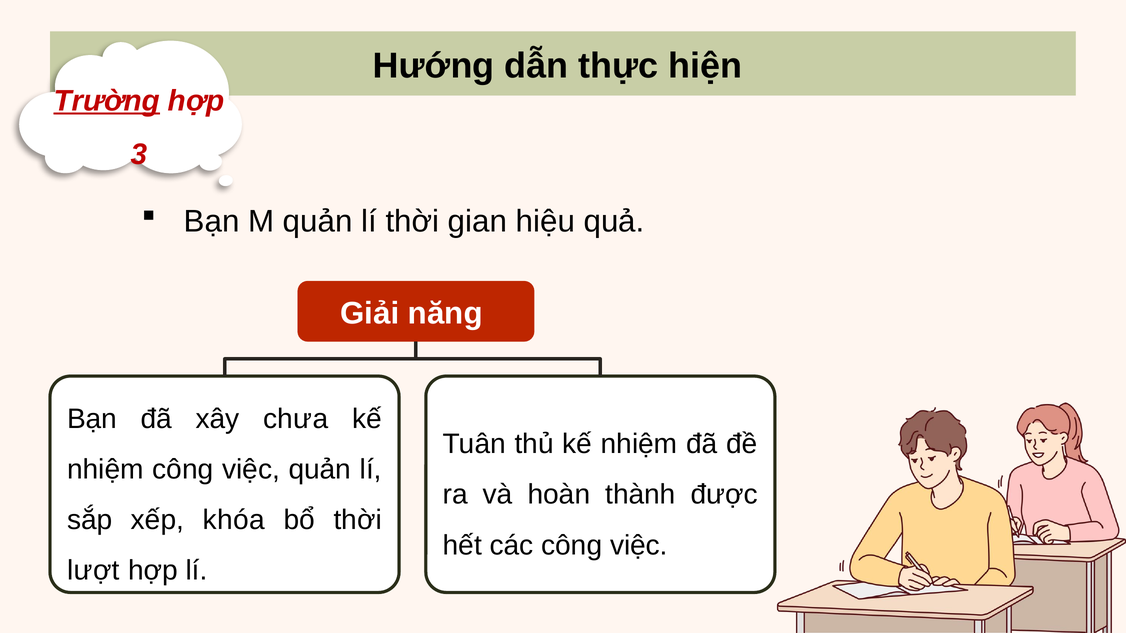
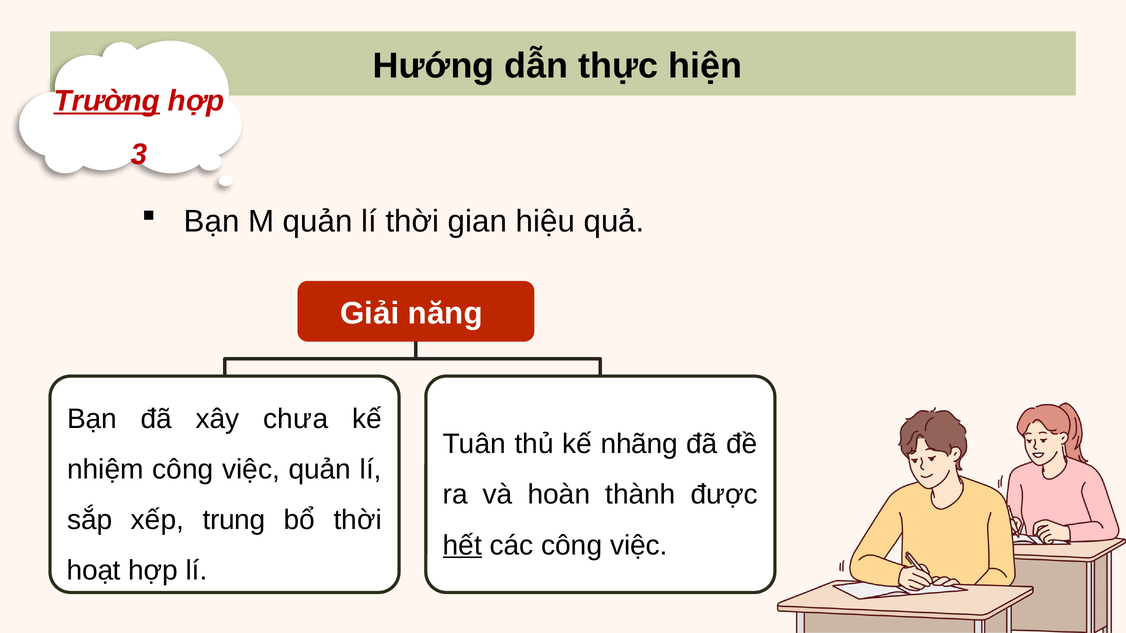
thủ kế nhiệm: nhiệm -> nhãng (639, 444)
khóa: khóa -> trung (234, 520)
hết underline: none -> present (462, 546)
lượt: lượt -> hoạt (94, 571)
